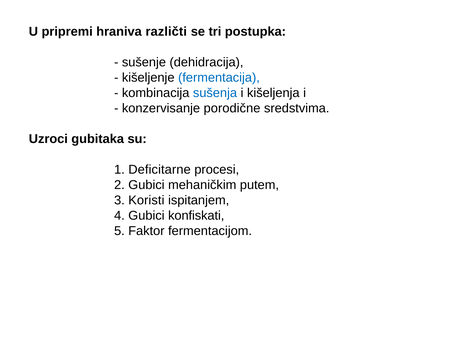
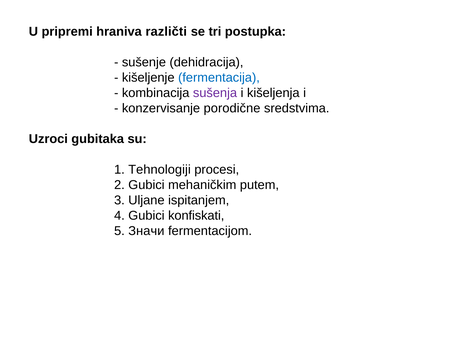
sušenja colour: blue -> purple (215, 93)
Deficitarne: Deficitarne -> Tehnologiji (160, 170)
Koristi: Koristi -> Uljane (146, 200)
Faktor: Faktor -> Значи (146, 231)
